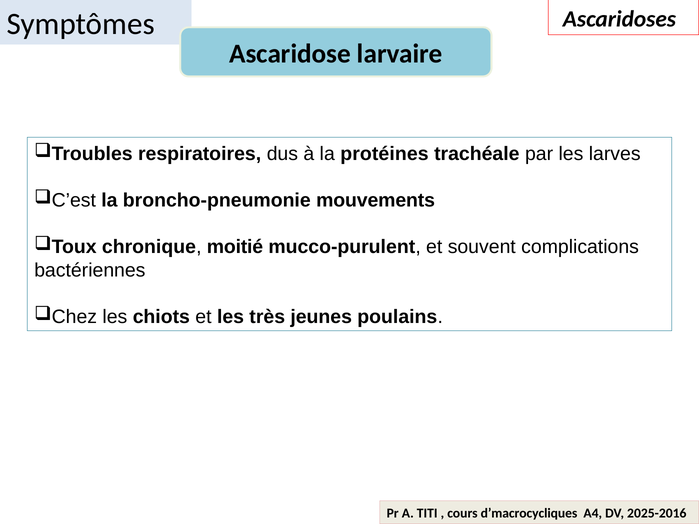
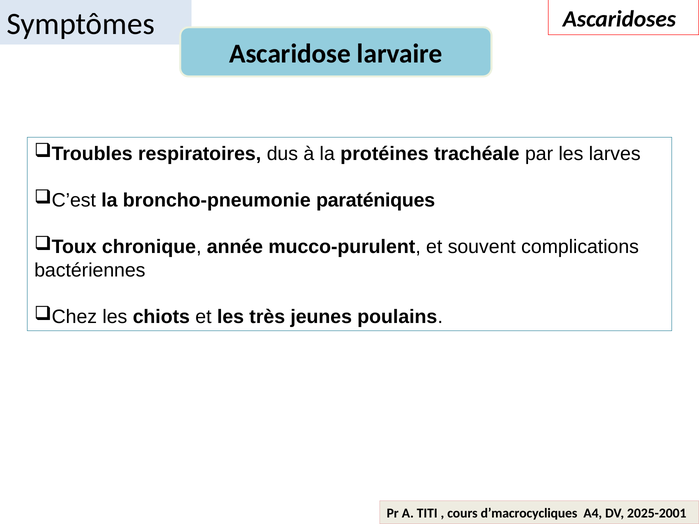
mouvements: mouvements -> paraténiques (376, 201)
moitié: moitié -> année (235, 247)
2025-2016: 2025-2016 -> 2025-2001 (657, 513)
